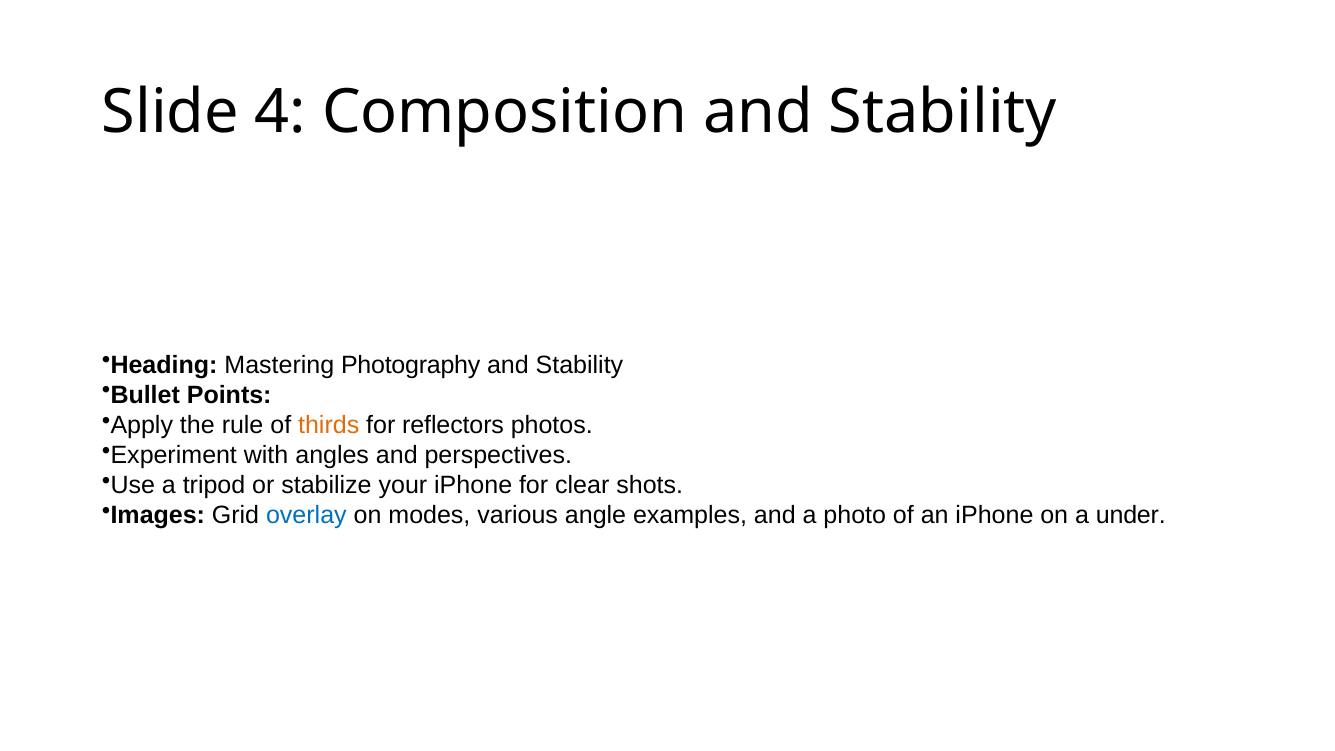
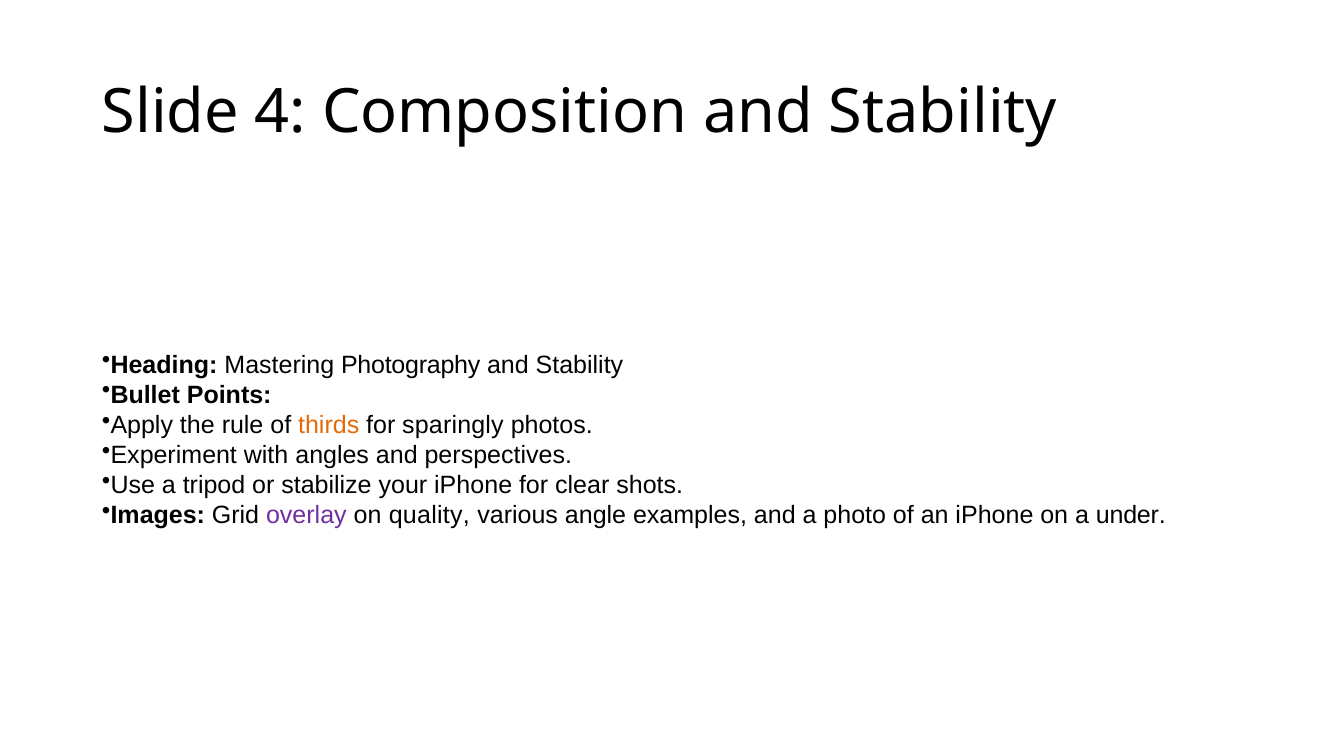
reflectors: reflectors -> sparingly (453, 425)
overlay colour: blue -> purple (306, 515)
modes: modes -> quality (429, 515)
